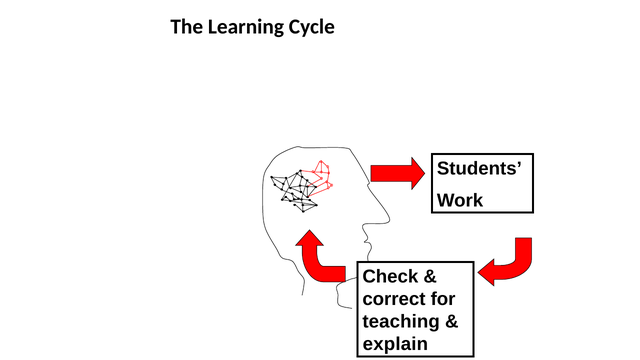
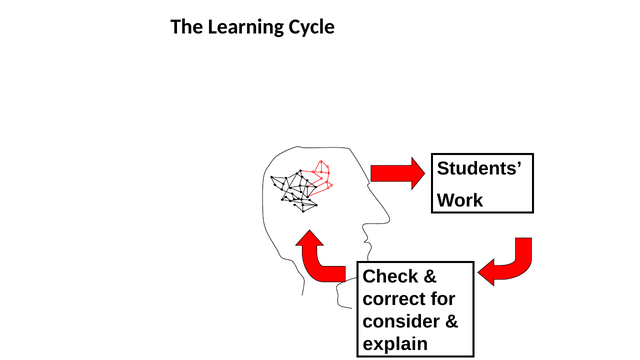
teaching: teaching -> consider (401, 322)
